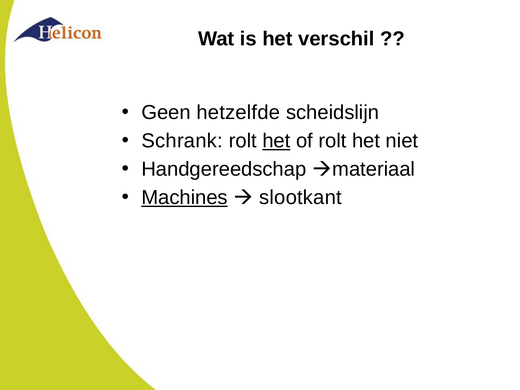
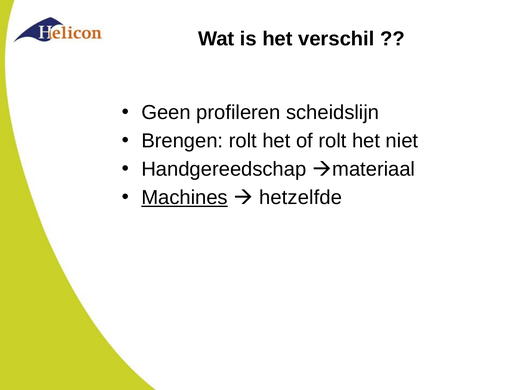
hetzelfde: hetzelfde -> profileren (238, 113)
Schrank: Schrank -> Brengen (182, 141)
het underline: present -> none (276, 141)
slootkant: slootkant -> hetzelfde (301, 198)
